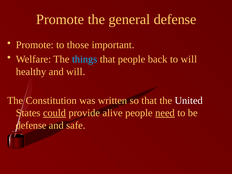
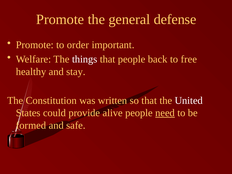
those: those -> order (78, 45)
things colour: light blue -> white (85, 59)
to will: will -> free (189, 59)
and will: will -> stay (76, 72)
could underline: present -> none (55, 113)
defense: defense -> formed (31, 125)
